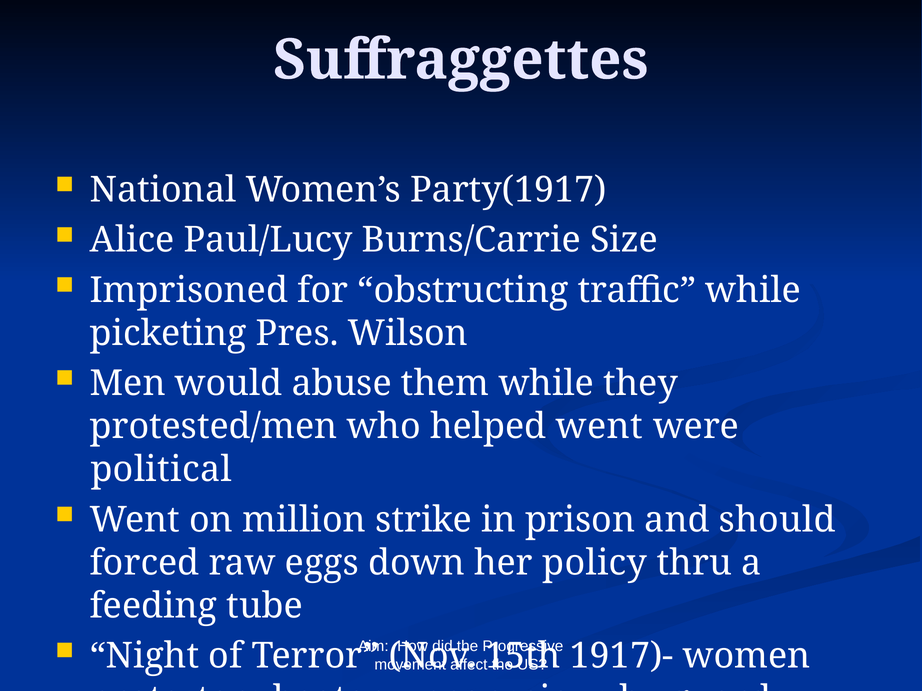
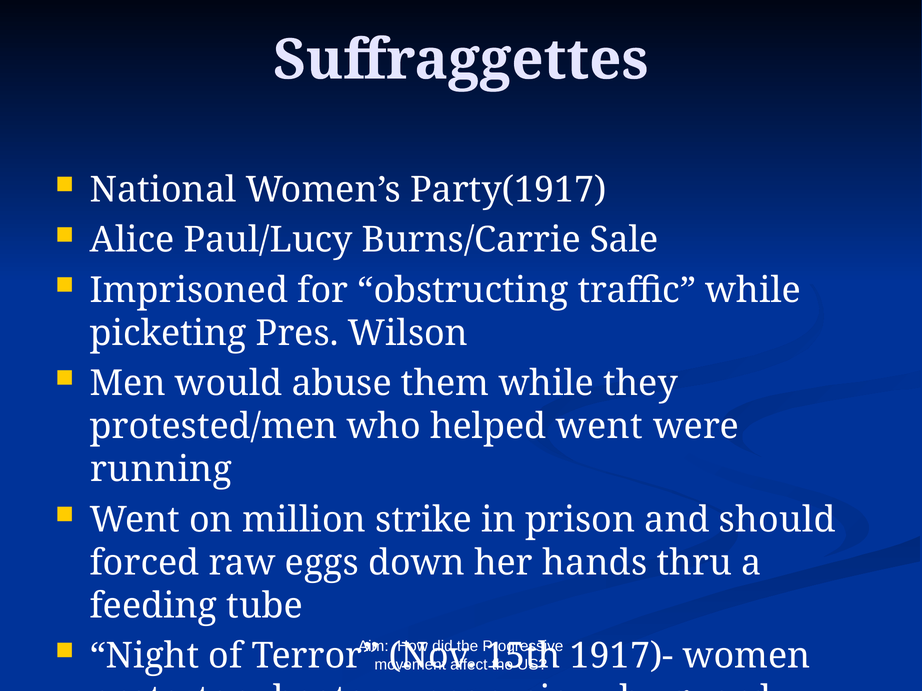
Size: Size -> Sale (624, 240)
political: political -> running (161, 470)
policy: policy -> hands (595, 563)
